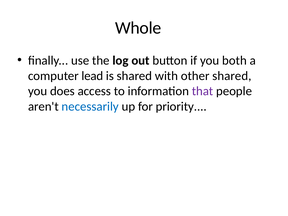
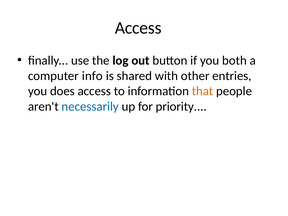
Whole: Whole -> Access (138, 28)
lead: lead -> info (92, 76)
other shared: shared -> entries (232, 76)
that colour: purple -> orange (203, 91)
